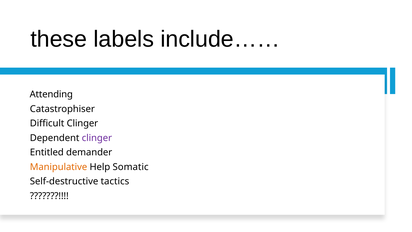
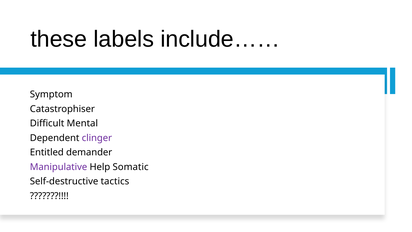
Attending: Attending -> Symptom (51, 94)
Difficult Clinger: Clinger -> Mental (82, 123)
Manipulative colour: orange -> purple (59, 167)
